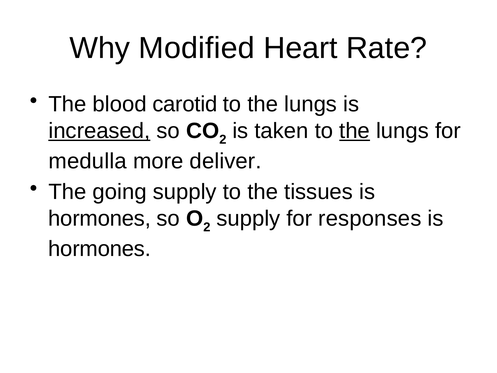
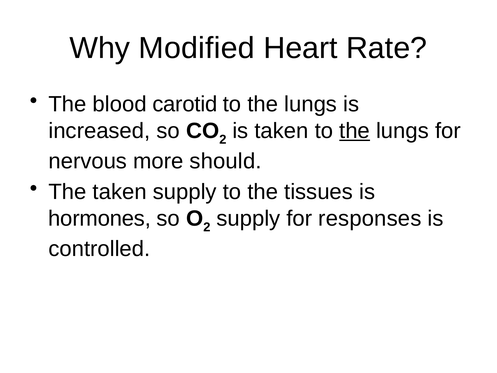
increased underline: present -> none (99, 131)
medulla: medulla -> nervous (88, 161)
deliver: deliver -> should (226, 161)
The going: going -> taken (120, 192)
hormones: hormones -> controlled (99, 249)
